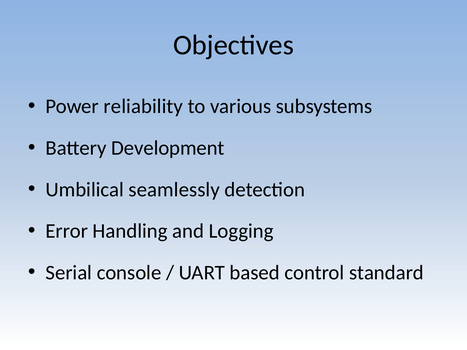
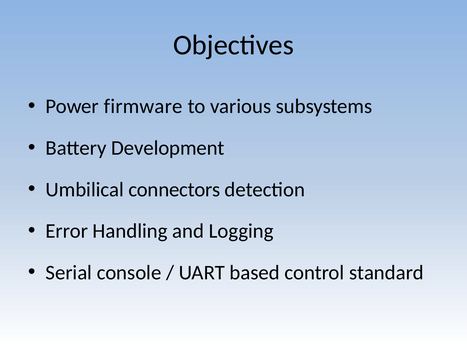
reliability: reliability -> firmware (143, 107)
seamlessly: seamlessly -> connectors (174, 190)
